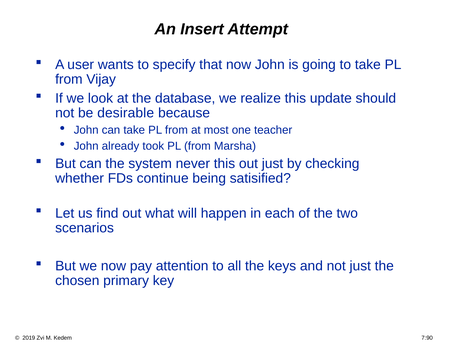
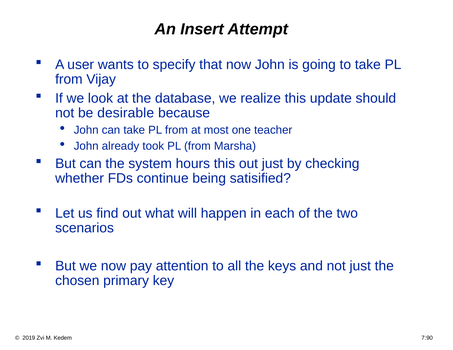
never: never -> hours (193, 164)
